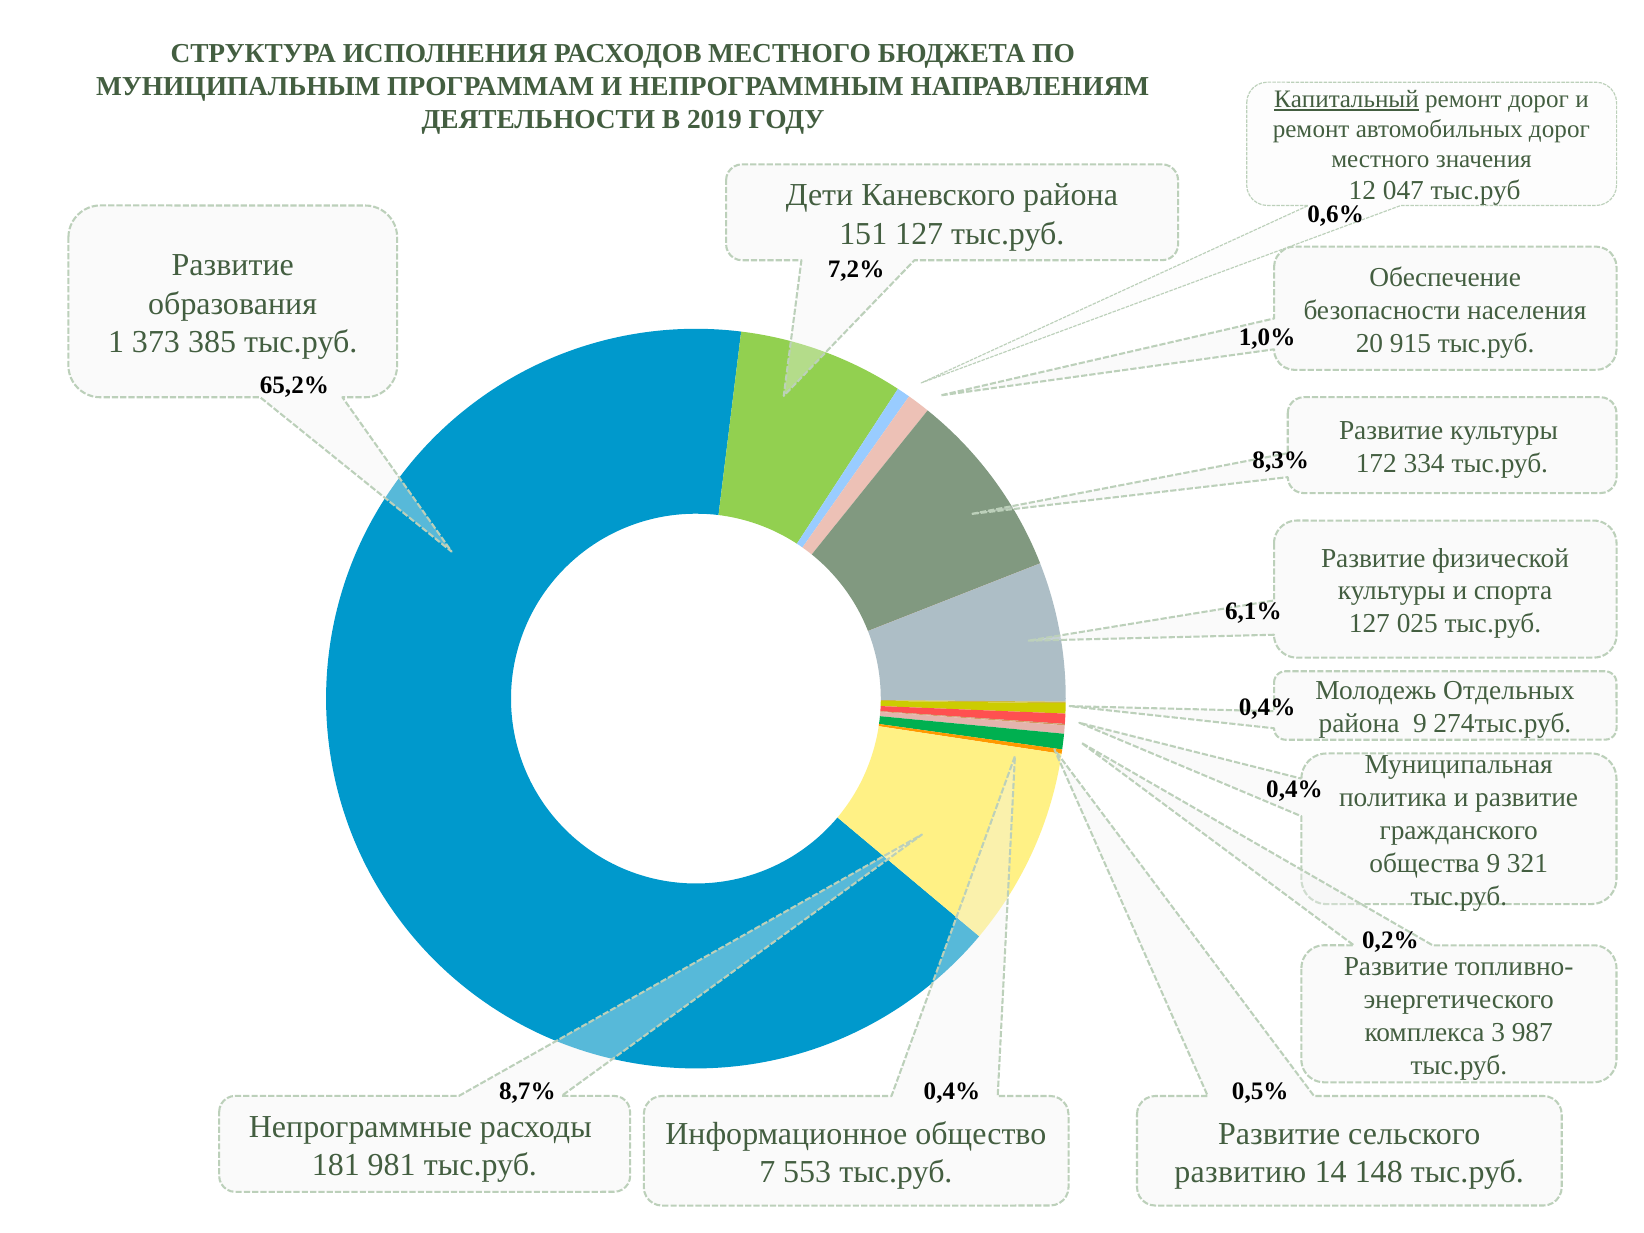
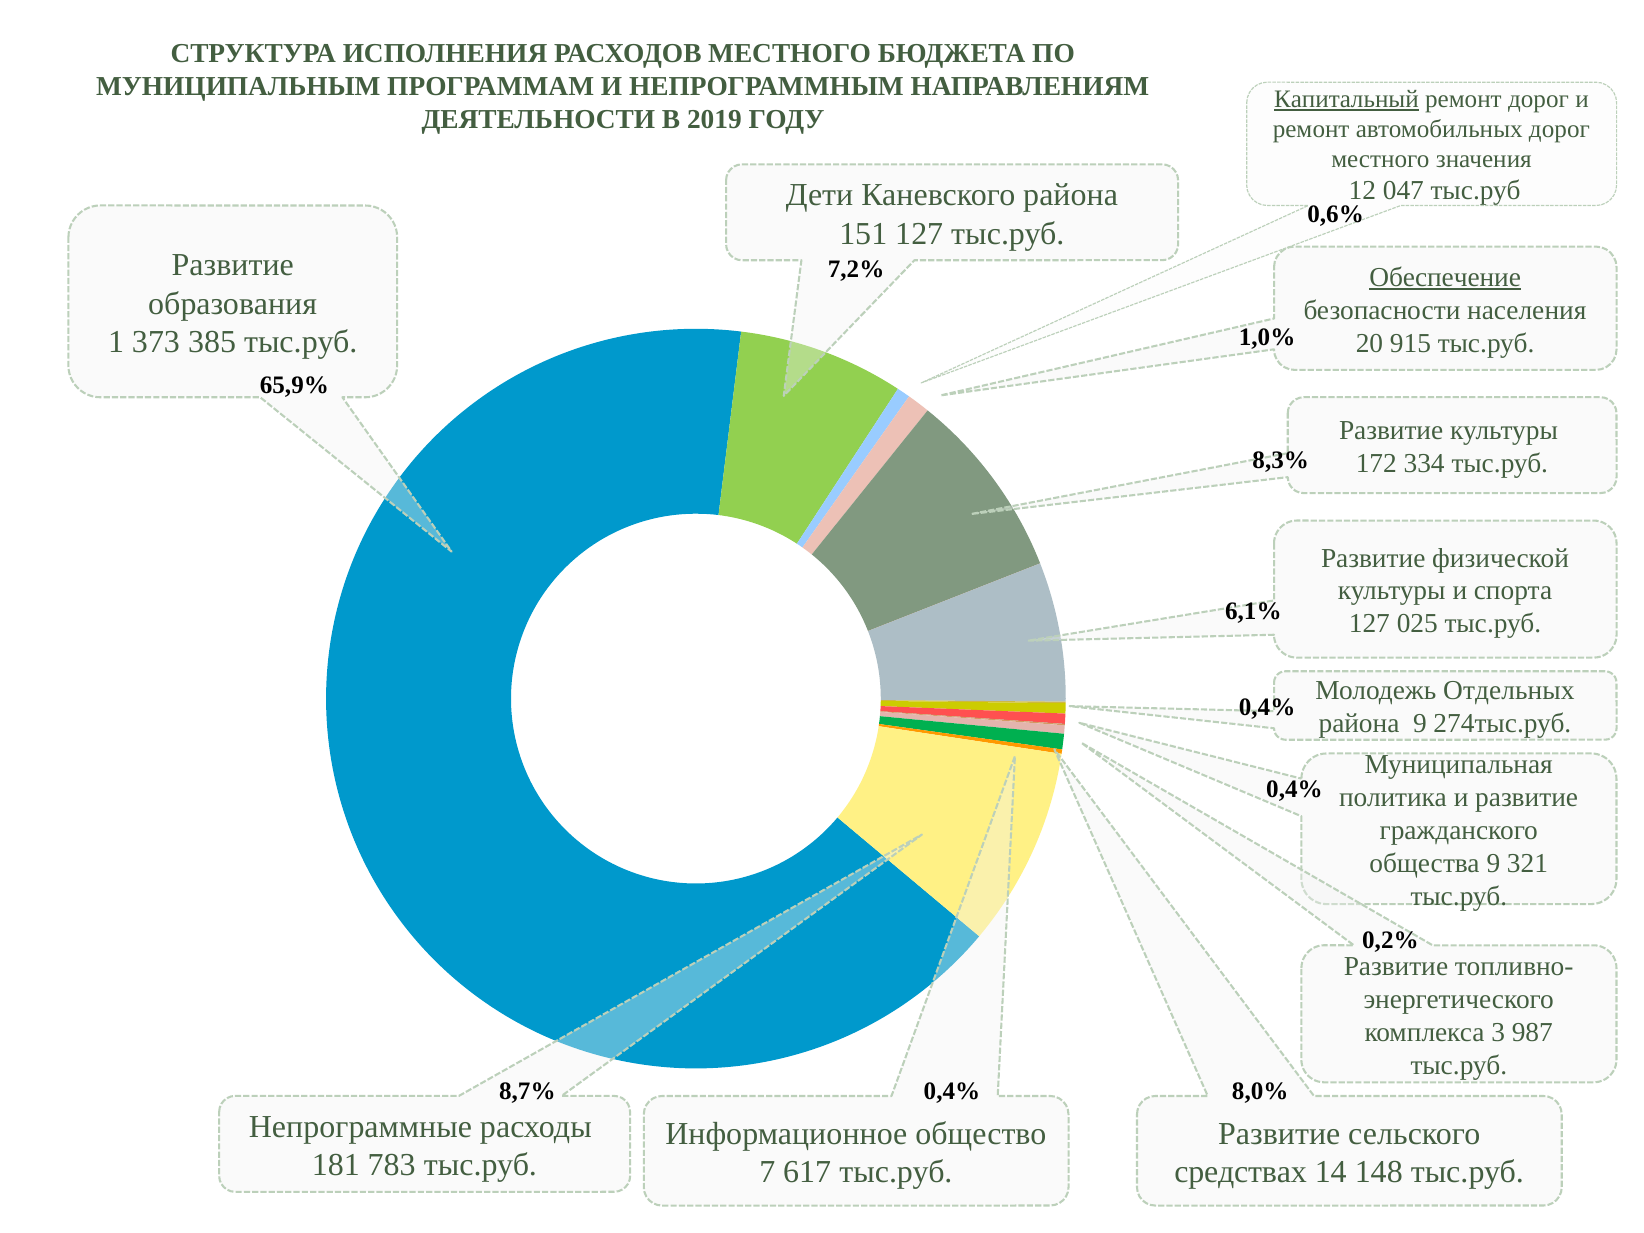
Обеспечение underline: none -> present (1445, 277)
65,2%: 65,2% -> 65,9% (294, 385)
0,5%: 0,5% -> 8,0% (1260, 1091)
981: 981 -> 783 (392, 1165)
553: 553 -> 617 (807, 1172)
развитию: развитию -> средствах (1241, 1172)
